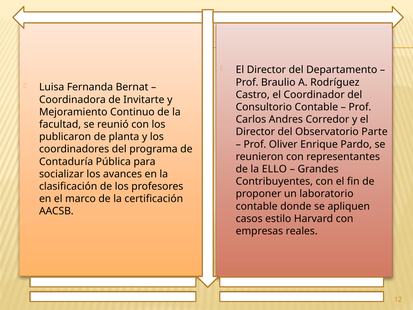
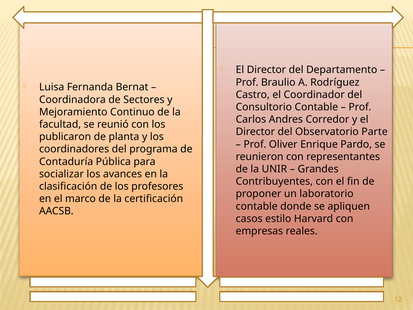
Invitarte: Invitarte -> Sectores (144, 100)
ELLO: ELLO -> UNIR (274, 169)
